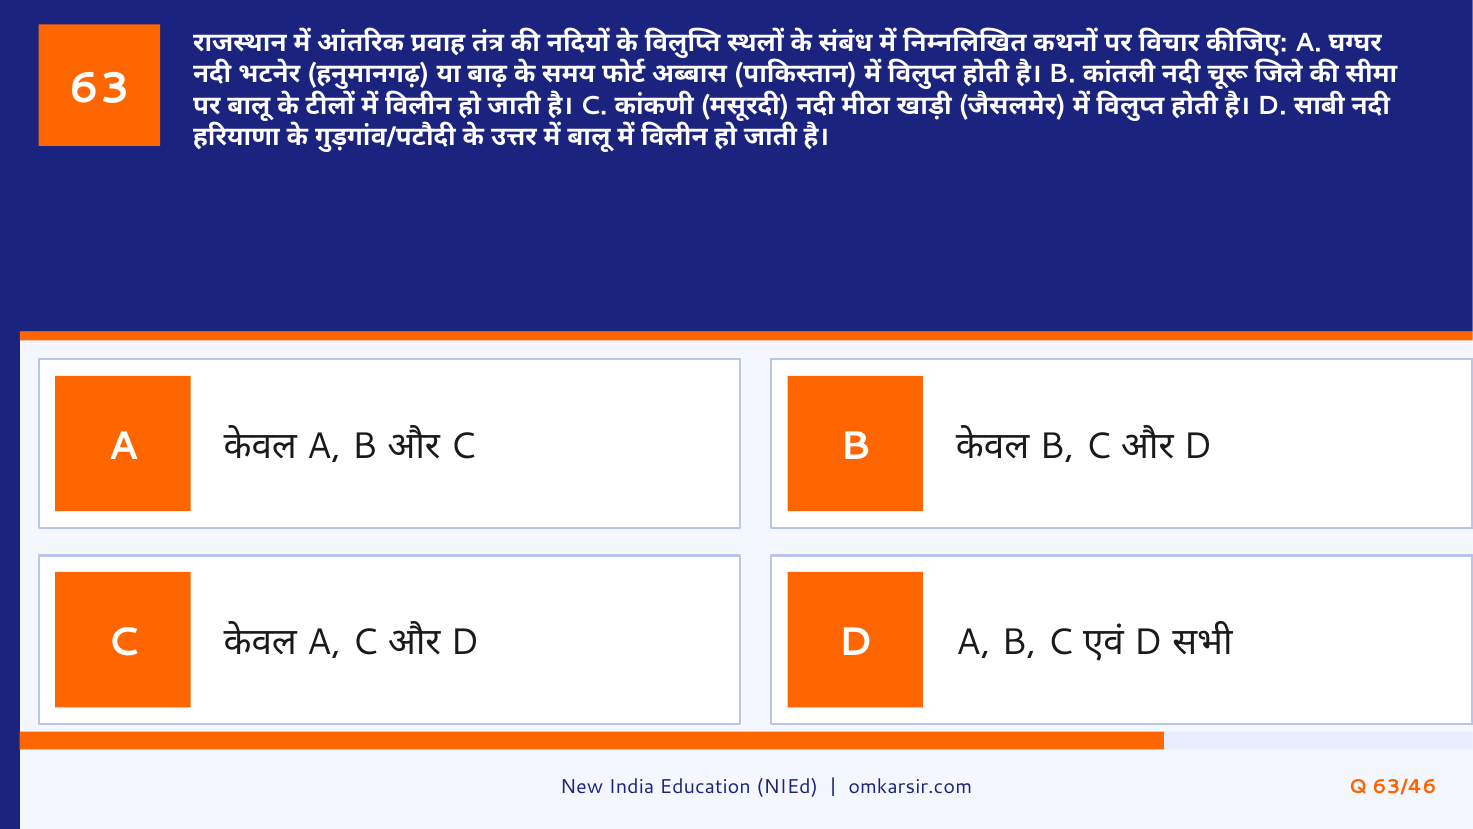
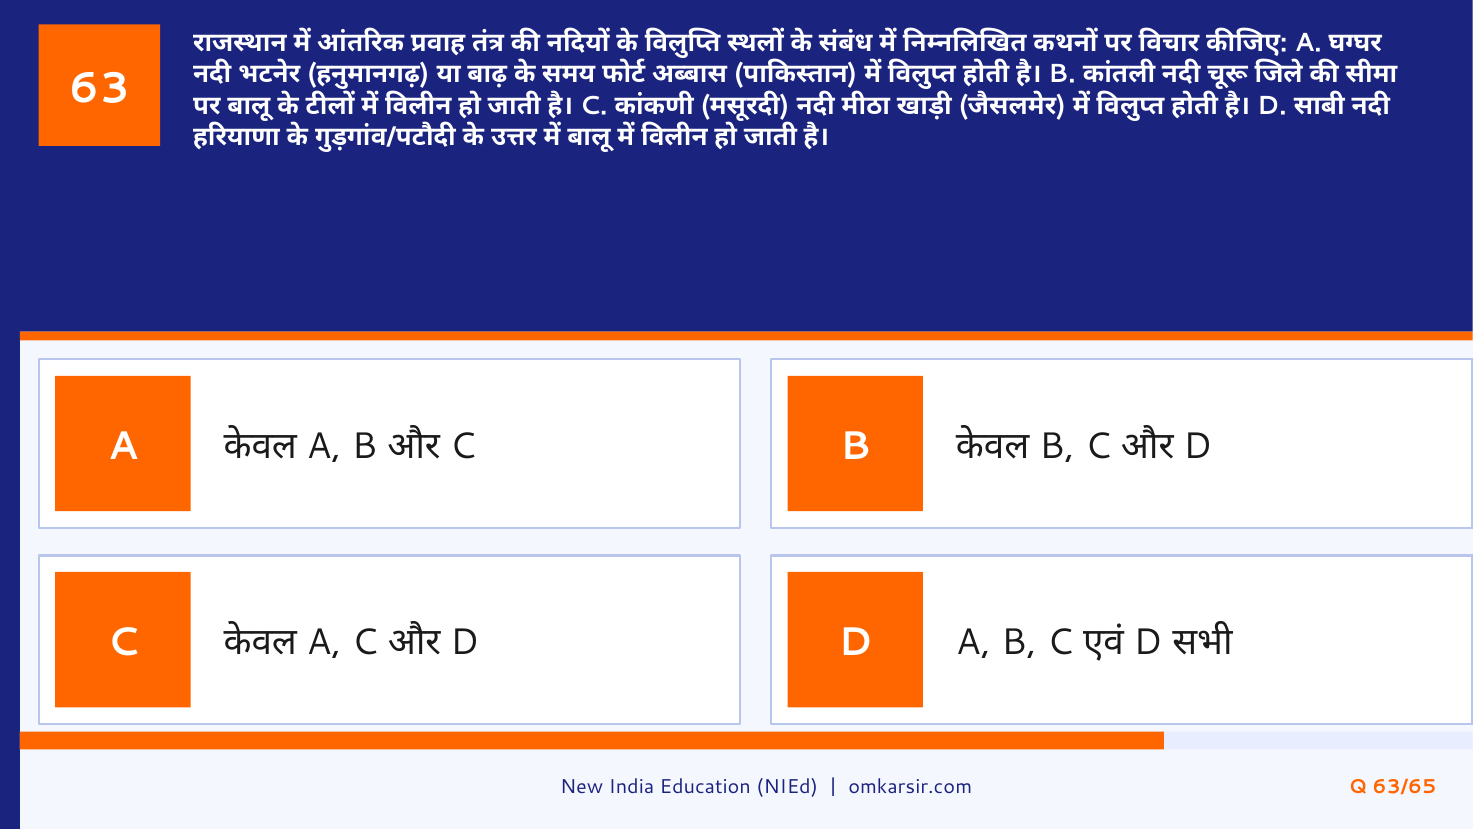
63/46: 63/46 -> 63/65 (1404, 787)
